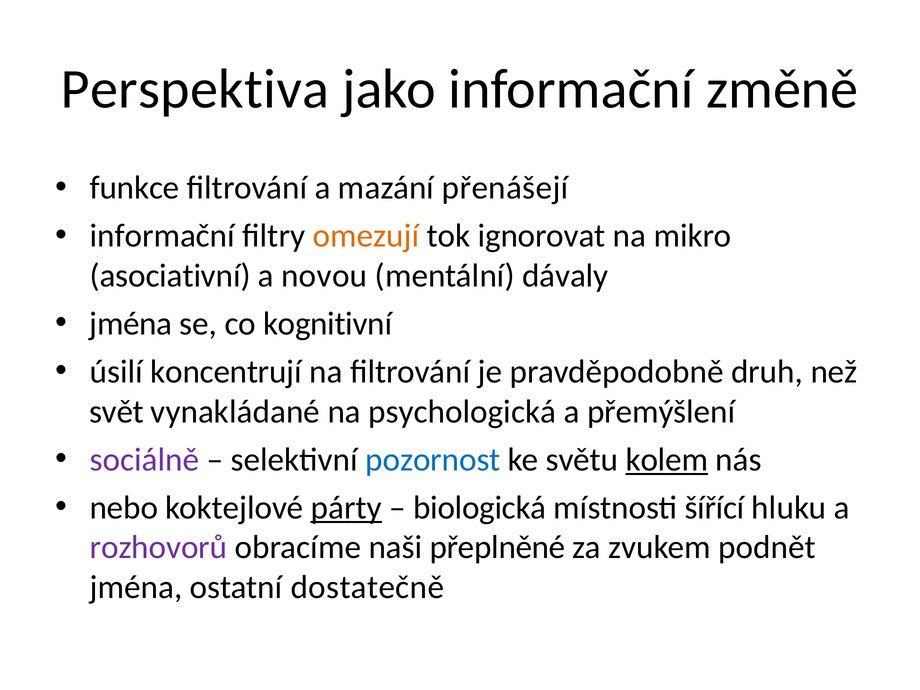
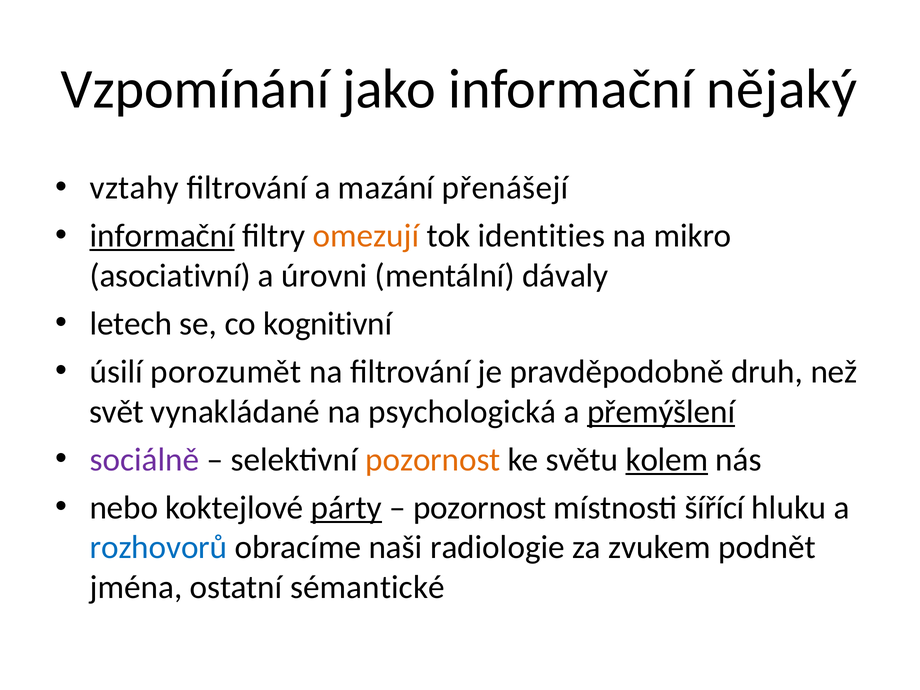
Perspektiva: Perspektiva -> Vzpomínání (195, 89)
změně: změně -> nějaký (782, 89)
funkce: funkce -> vztahy (134, 188)
informační underline: none -> present (162, 236)
ignorovat: ignorovat -> identities (541, 236)
novou: novou -> úrovni (324, 276)
jména: jména -> letech (131, 324)
koncentrují: koncentrují -> porozumět (226, 372)
přemýšlení underline: none -> present (661, 412)
pozornost colour: blue -> orange (433, 460)
biologická: biologická -> pozornost (480, 508)
rozhovorů colour: purple -> blue (158, 548)
přeplněné: přeplněné -> radiologie (497, 548)
dostatečně: dostatečně -> sémantické (367, 587)
